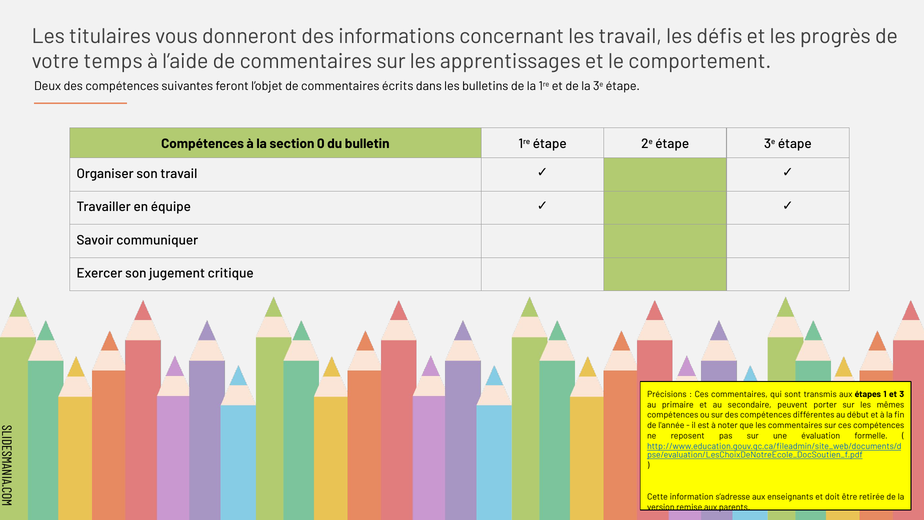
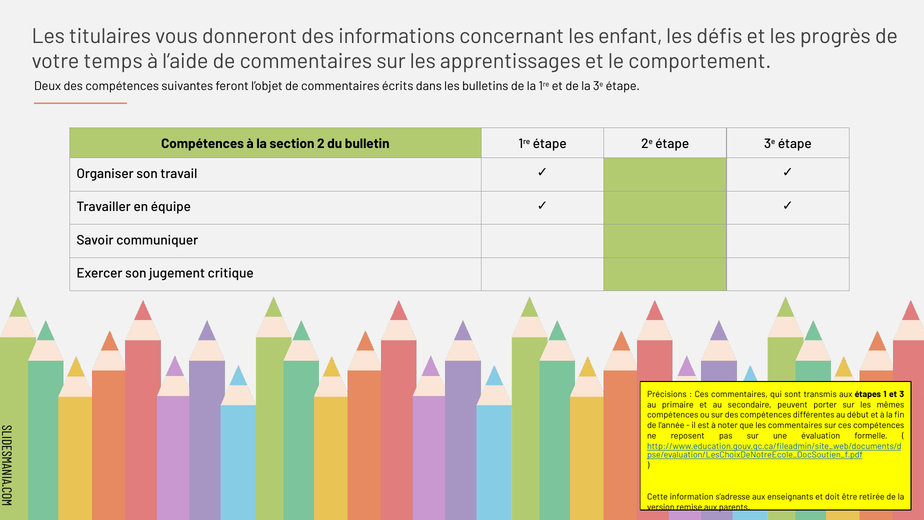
les travail: travail -> enfant (630, 36)
0: 0 -> 2 (321, 144)
